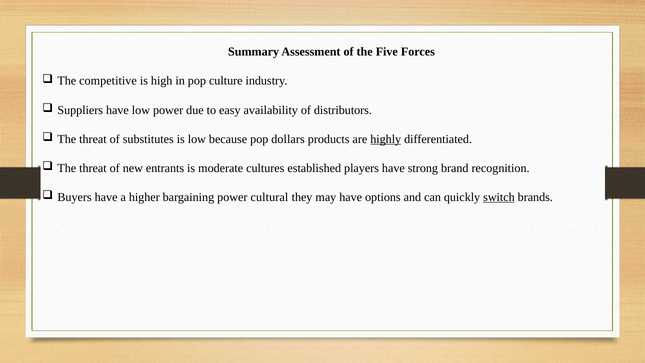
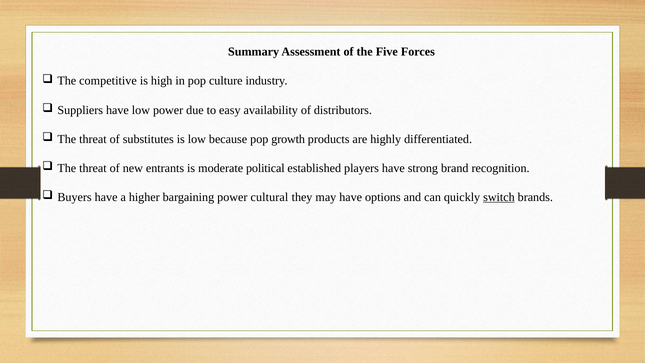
dollars: dollars -> growth (288, 139)
highly underline: present -> none (386, 139)
cultures: cultures -> political (265, 168)
